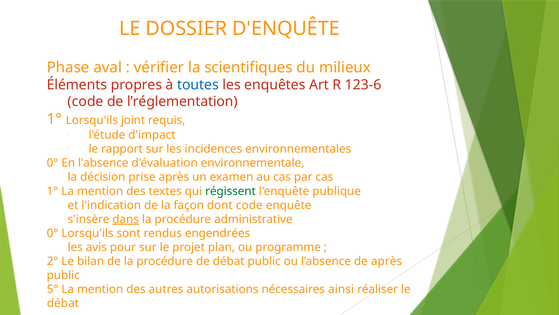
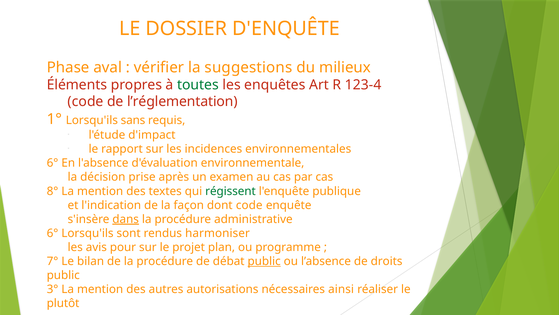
scientifiques: scientifiques -> suggestions (248, 67)
toutes colour: blue -> green (198, 85)
123-6: 123-6 -> 123-4 (363, 85)
joint: joint -> sans (133, 120)
0°: 0° -> 6° (52, 163)
1°: 1° -> 8° (52, 191)
0°: 0° -> 6° (52, 233)
engendrées: engendrées -> harmoniser (217, 233)
2°: 2° -> 7° (52, 261)
public underline: none -> present (264, 261)
de après: après -> droits (387, 261)
5°: 5° -> 3° (52, 289)
débat: débat -> plutôt (63, 303)
